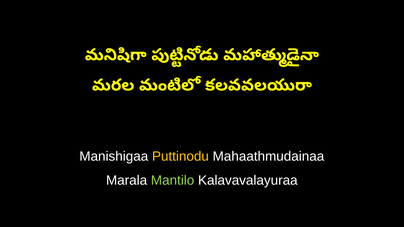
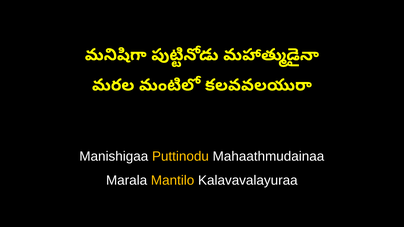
Mantilo colour: light green -> yellow (173, 181)
